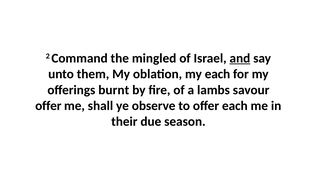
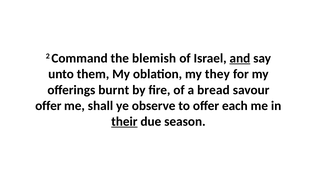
mingled: mingled -> blemish (154, 58)
my each: each -> they (217, 74)
lambs: lambs -> bread (213, 90)
their underline: none -> present (124, 122)
